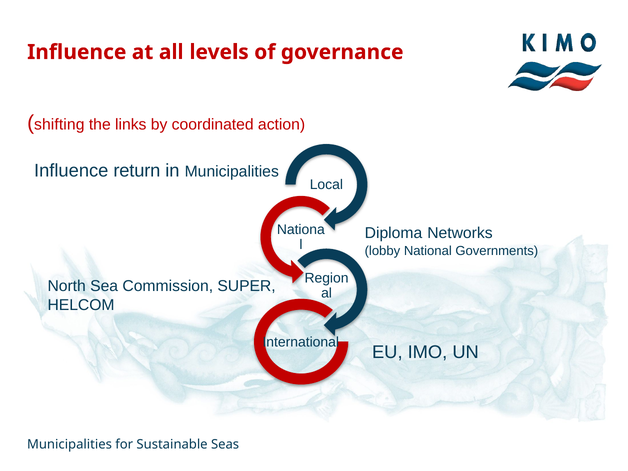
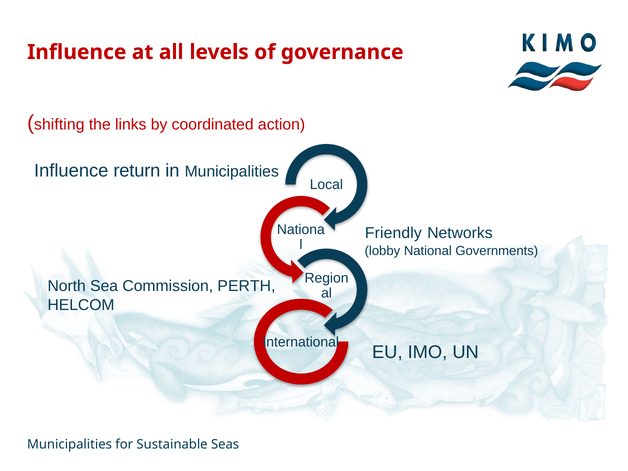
Diploma: Diploma -> Friendly (393, 233)
SUPER: SUPER -> PERTH (246, 286)
